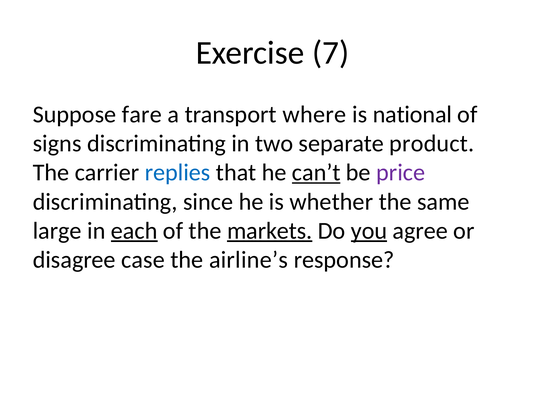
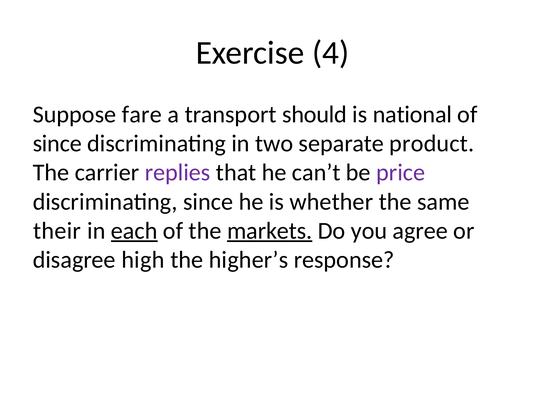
7: 7 -> 4 (331, 53)
where: where -> should (315, 114)
signs: signs -> since (57, 143)
replies colour: blue -> purple (178, 172)
can’t underline: present -> none (316, 172)
large: large -> their (57, 231)
you underline: present -> none (369, 231)
case: case -> high (143, 260)
airline’s: airline’s -> higher’s (248, 260)
